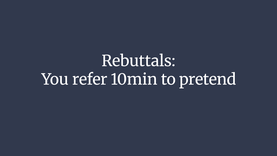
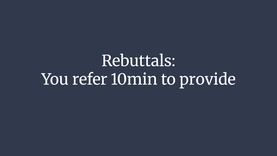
pretend: pretend -> provide (207, 79)
